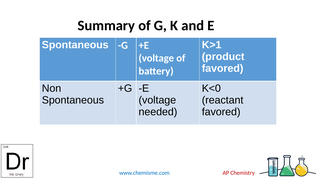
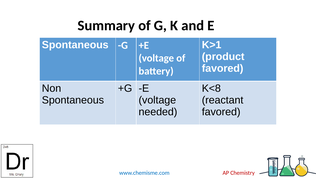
K<0: K<0 -> K<8 (211, 88)
